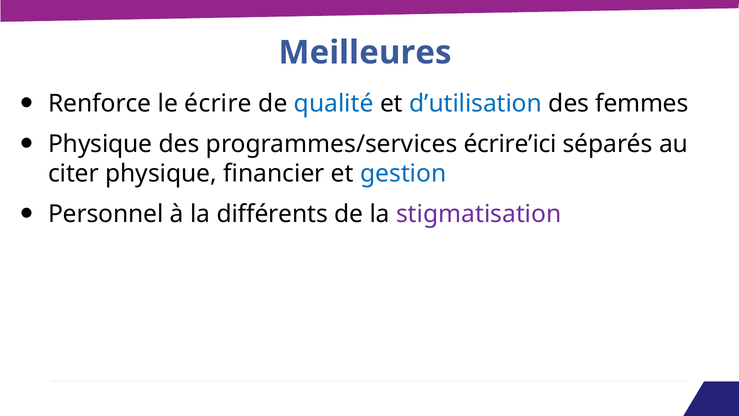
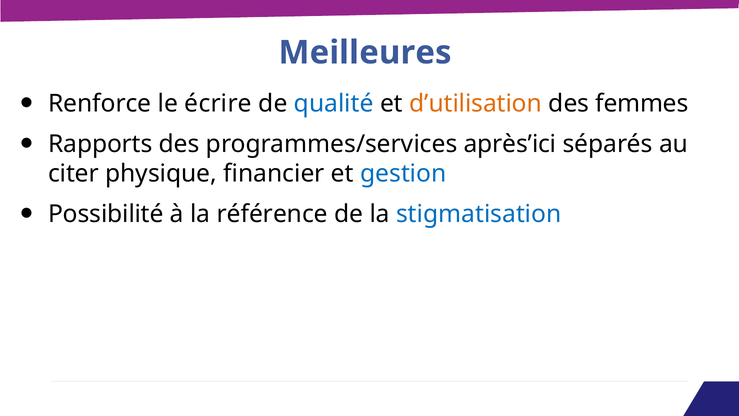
d’utilisation colour: blue -> orange (476, 104)
Physique: Physique -> Rapports (100, 144)
écrire’ici: écrire’ici -> après’ici (510, 144)
Personnel: Personnel -> Possibilité (106, 214)
différents: différents -> référence (272, 214)
stigmatisation colour: purple -> blue (479, 214)
